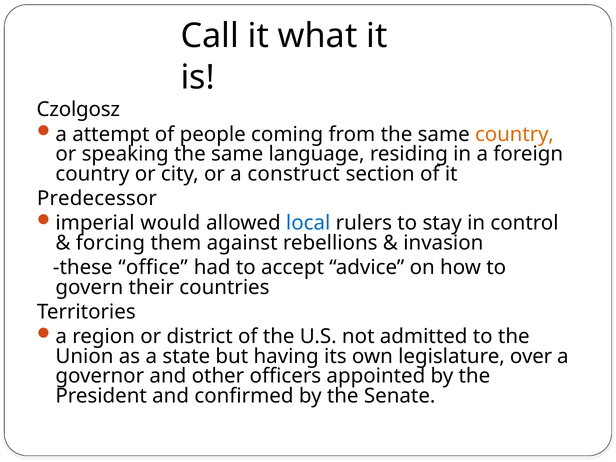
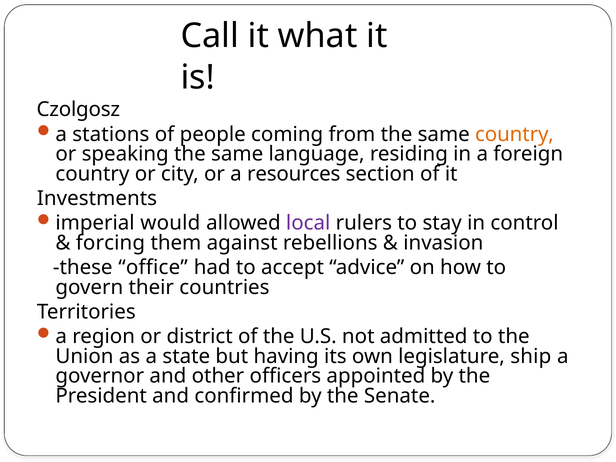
attempt: attempt -> stations (111, 134)
construct: construct -> resources (294, 174)
Predecessor: Predecessor -> Investments (97, 198)
local colour: blue -> purple (308, 223)
over: over -> ship (531, 356)
